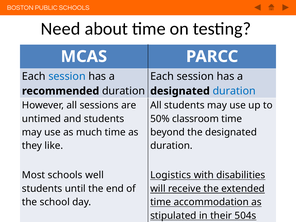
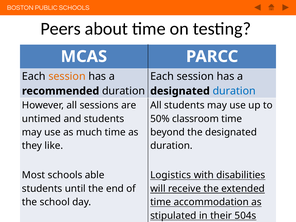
Need: Need -> Peers (61, 29)
session colour: blue -> orange (67, 76)
well: well -> able (95, 175)
